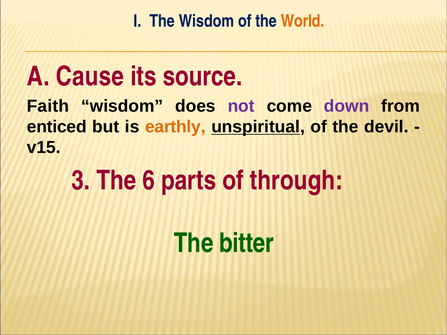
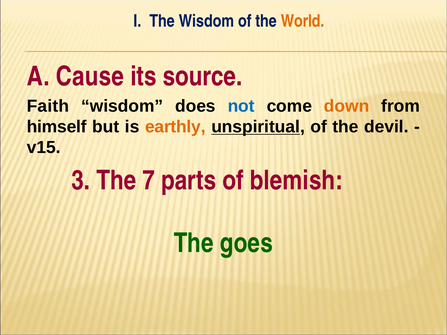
not colour: purple -> blue (241, 106)
down colour: purple -> orange (347, 106)
enticed: enticed -> himself (57, 127)
6: 6 -> 7 (149, 181)
through: through -> blemish (296, 181)
bitter: bitter -> goes (246, 243)
